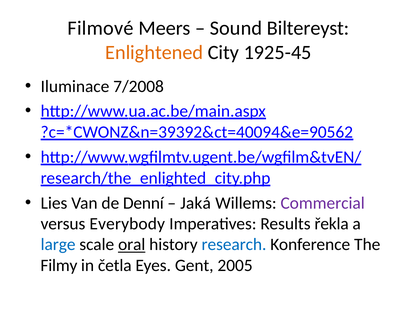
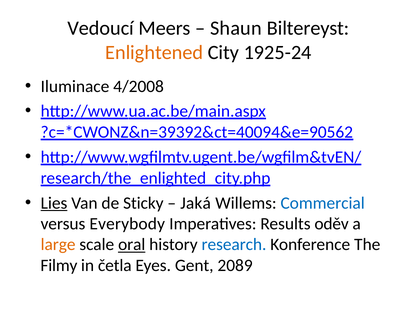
Filmové: Filmové -> Vedoucí (101, 28)
Sound: Sound -> Shaun (236, 28)
1925-45: 1925-45 -> 1925-24 (278, 53)
7/2008: 7/2008 -> 4/2008 (139, 87)
Lies underline: none -> present (54, 203)
Denní: Denní -> Sticky (143, 203)
Commercial colour: purple -> blue (323, 203)
řekla: řekla -> oděv (332, 224)
large colour: blue -> orange (58, 245)
2005: 2005 -> 2089 (235, 266)
